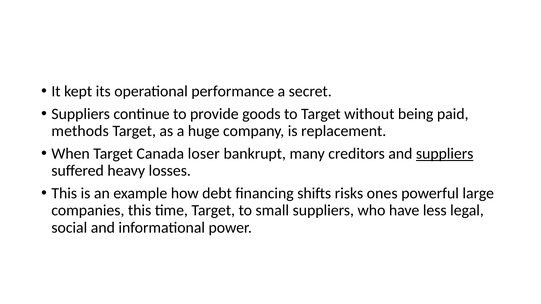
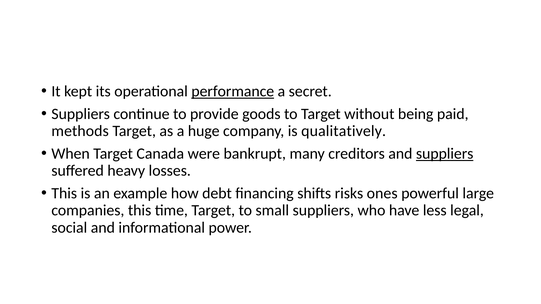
performance underline: none -> present (233, 91)
replacement: replacement -> qualitatively (344, 131)
loser: loser -> were (204, 154)
